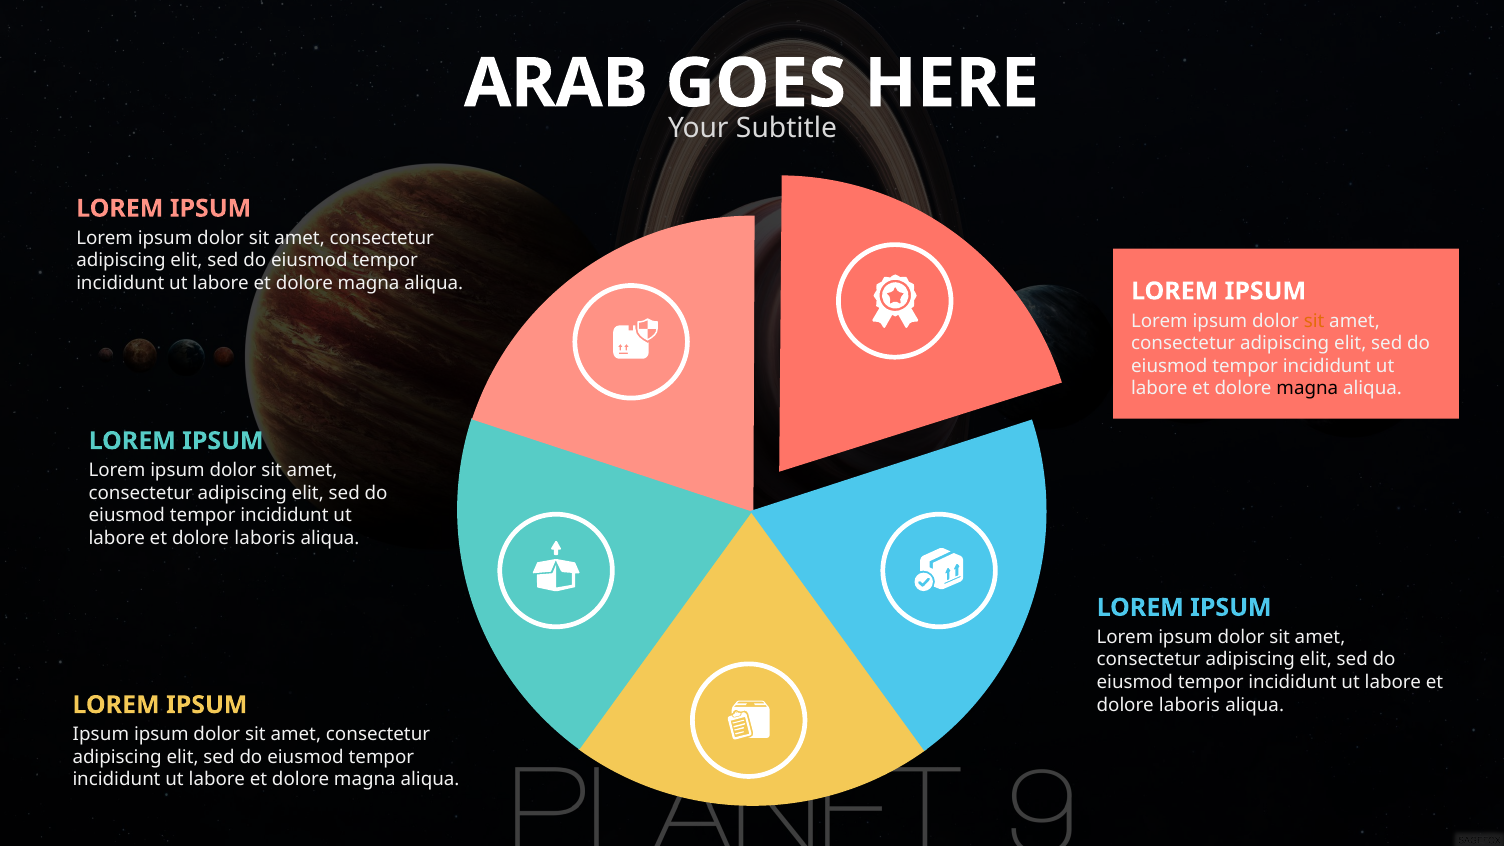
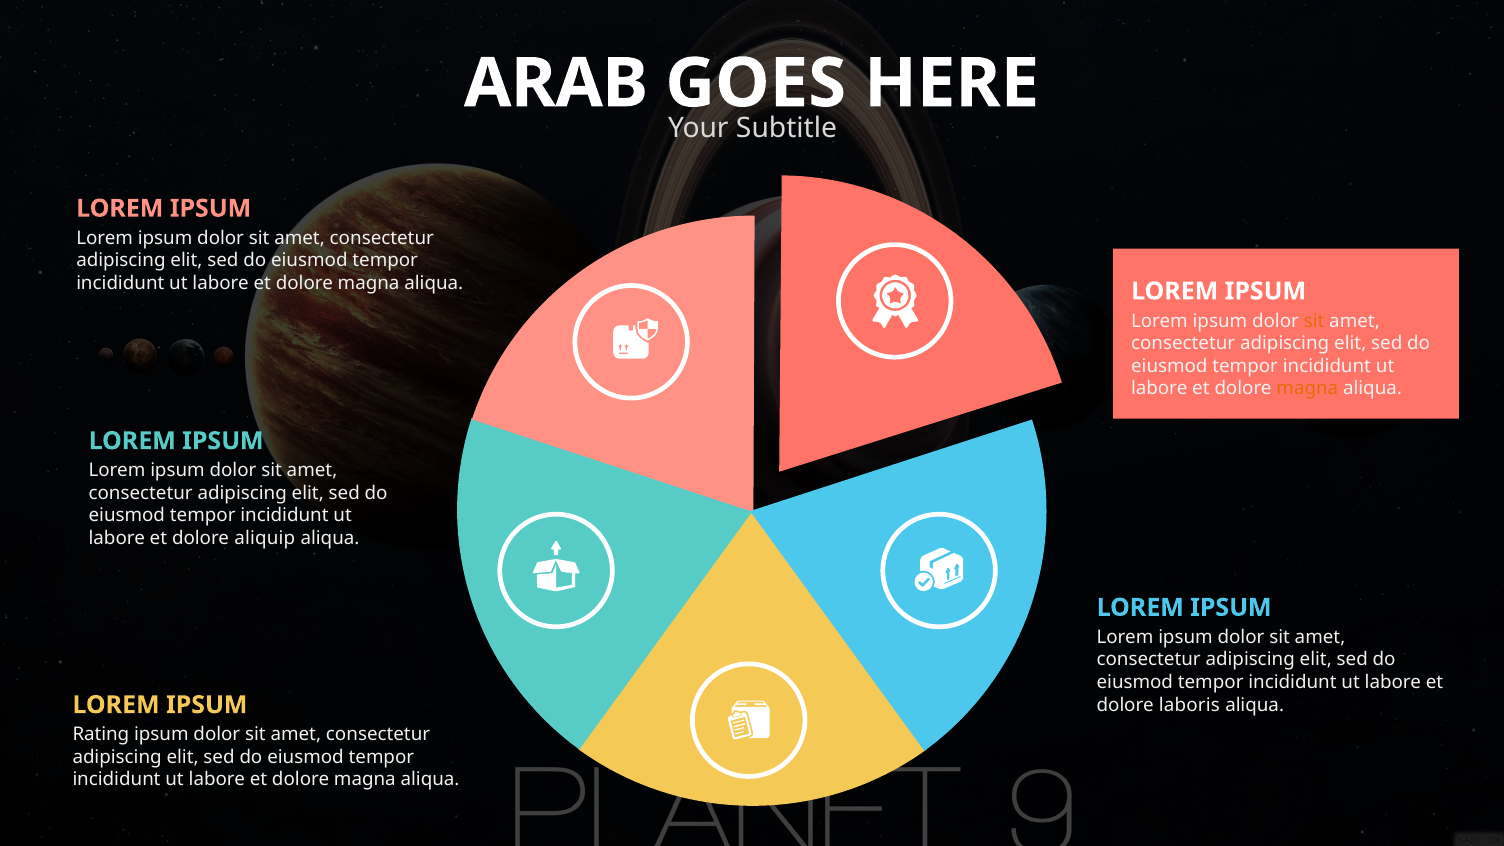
magna colour: black -> orange (1307, 389)
laboris: laboris -> aliquip (265, 538)
Ipsum: Ipsum -> Rating (101, 735)
